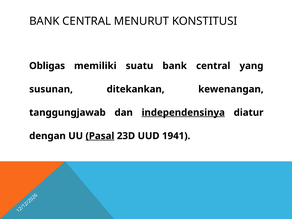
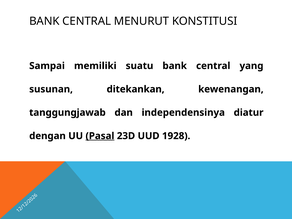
Obligas: Obligas -> Sampai (47, 66)
independensinya underline: present -> none (183, 113)
1941: 1941 -> 1928 (176, 136)
